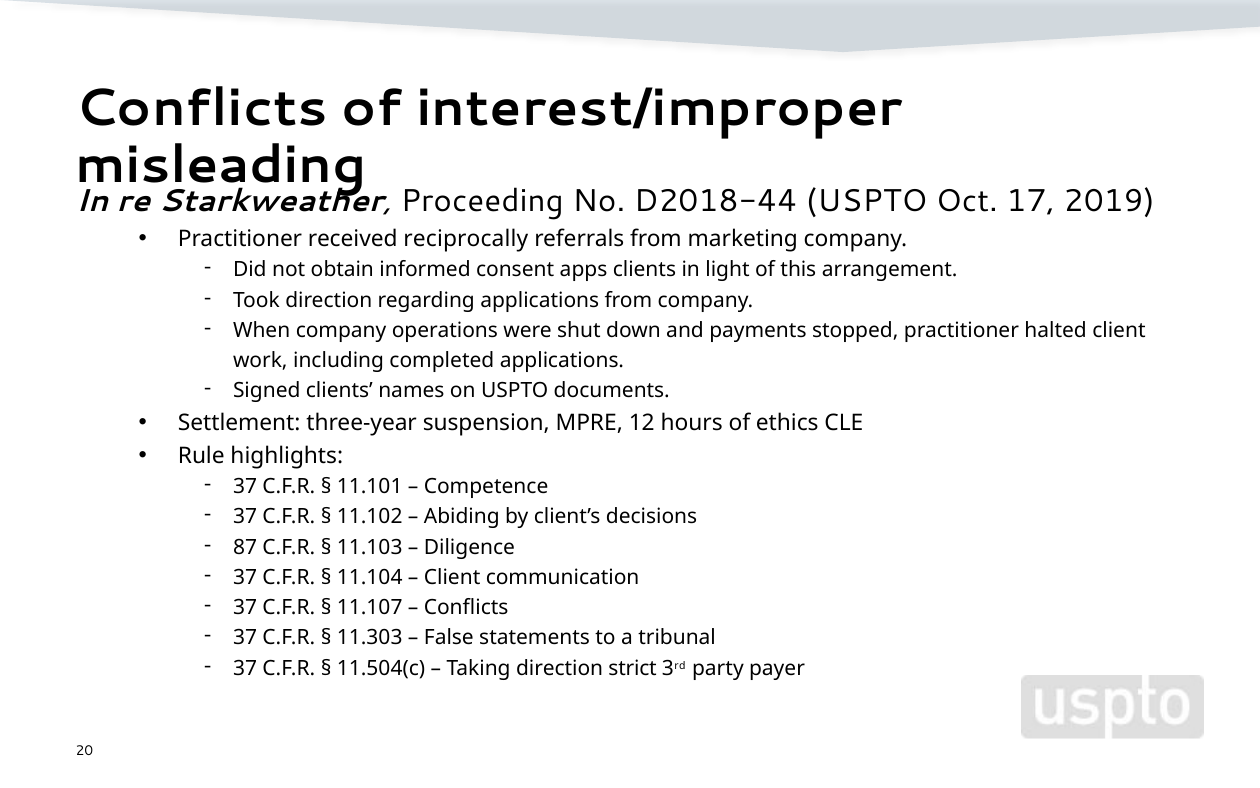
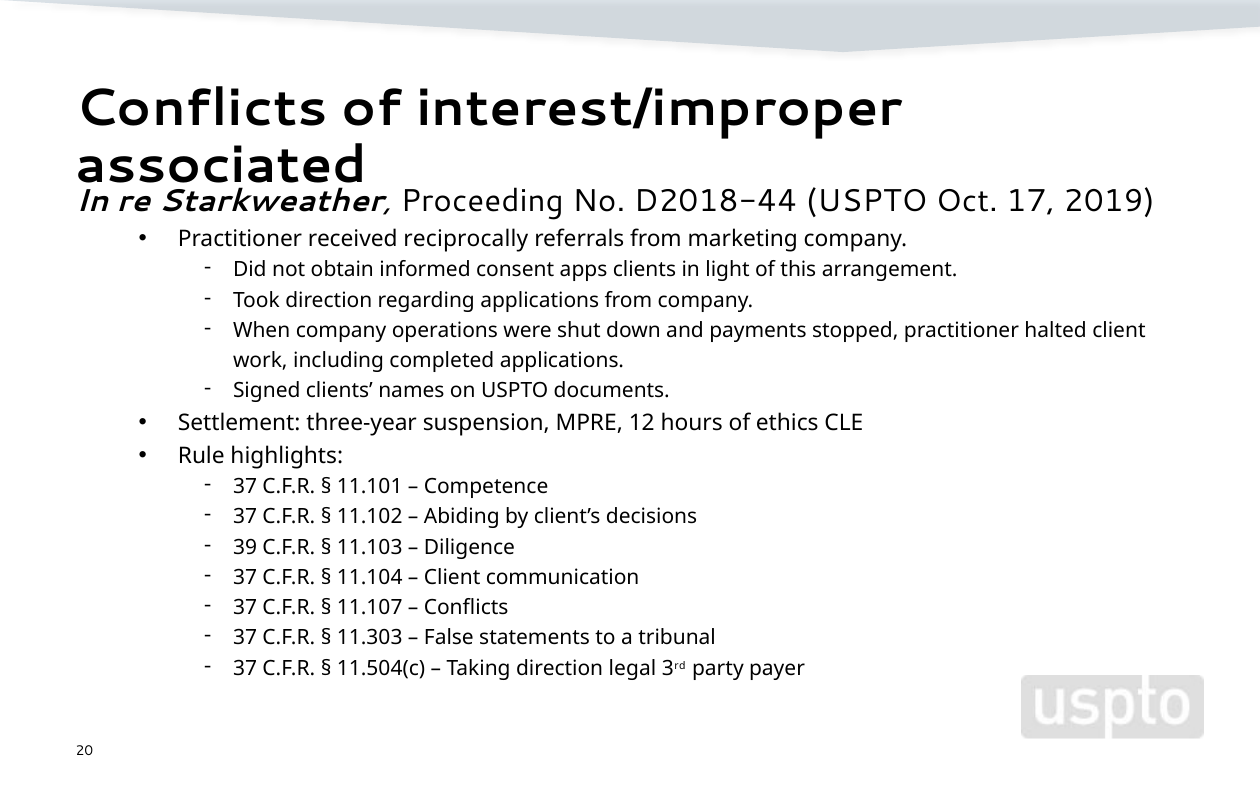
misleading: misleading -> associated (221, 165)
87: 87 -> 39 (245, 547)
strict: strict -> legal (632, 668)
